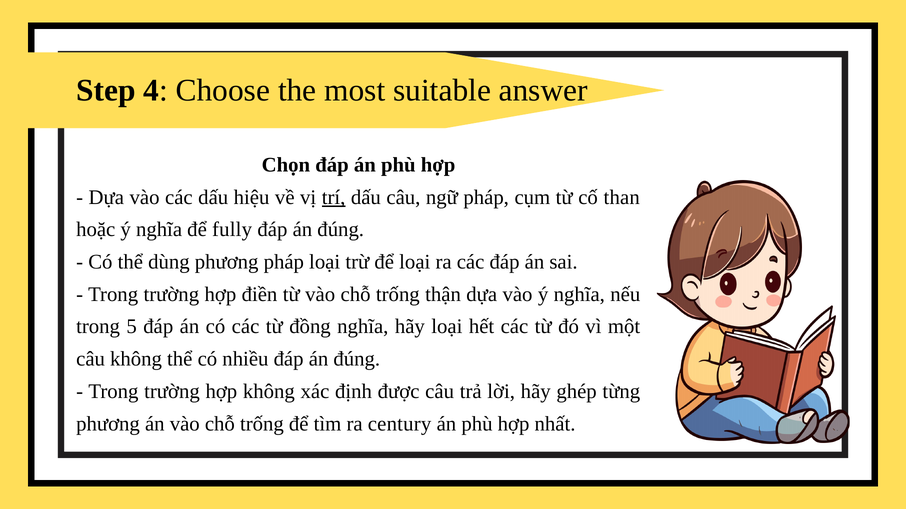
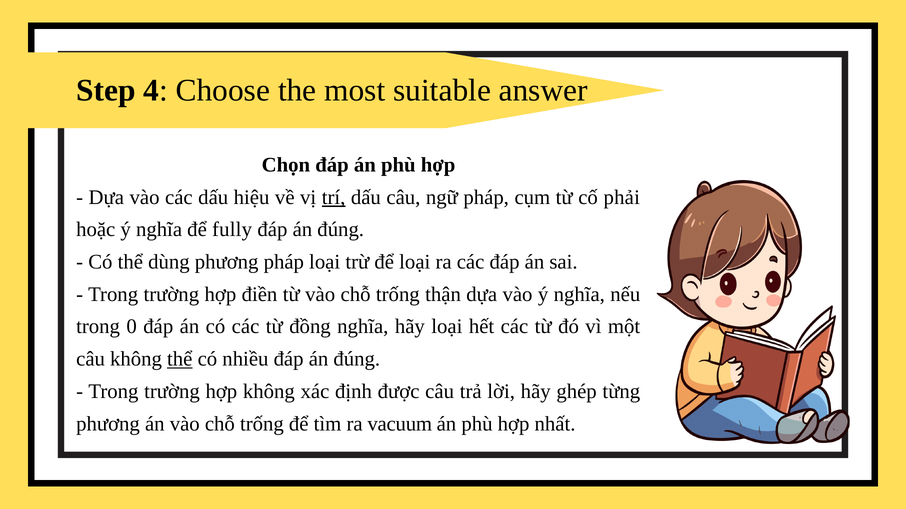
than: than -> phải (622, 197)
5: 5 -> 0 (132, 327)
thể underline: none -> present (180, 359)
century: century -> vacuum (400, 424)
